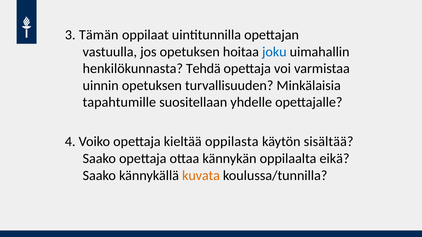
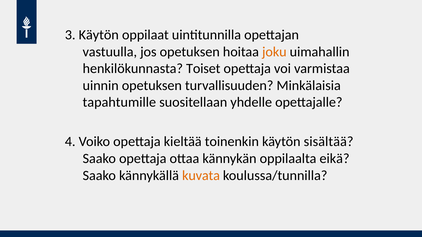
3 Tämän: Tämän -> Käytön (99, 35)
joku colour: blue -> orange (274, 52)
Tehdä: Tehdä -> Toiset (203, 69)
oppilasta: oppilasta -> toinenkin (232, 142)
